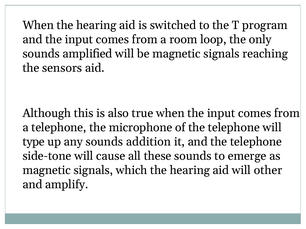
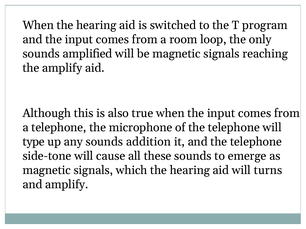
the sensors: sensors -> amplify (62, 68)
other: other -> turns (268, 171)
